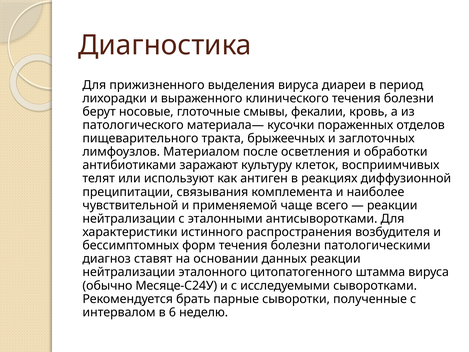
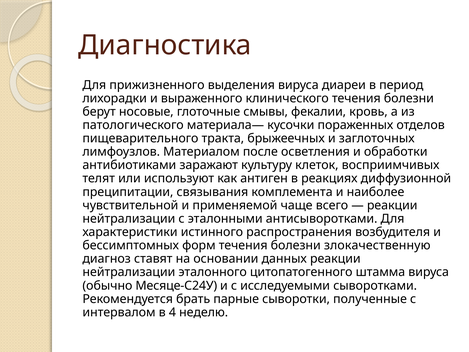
патологическими: патологическими -> злокачественную (377, 245)
6: 6 -> 4 (172, 312)
